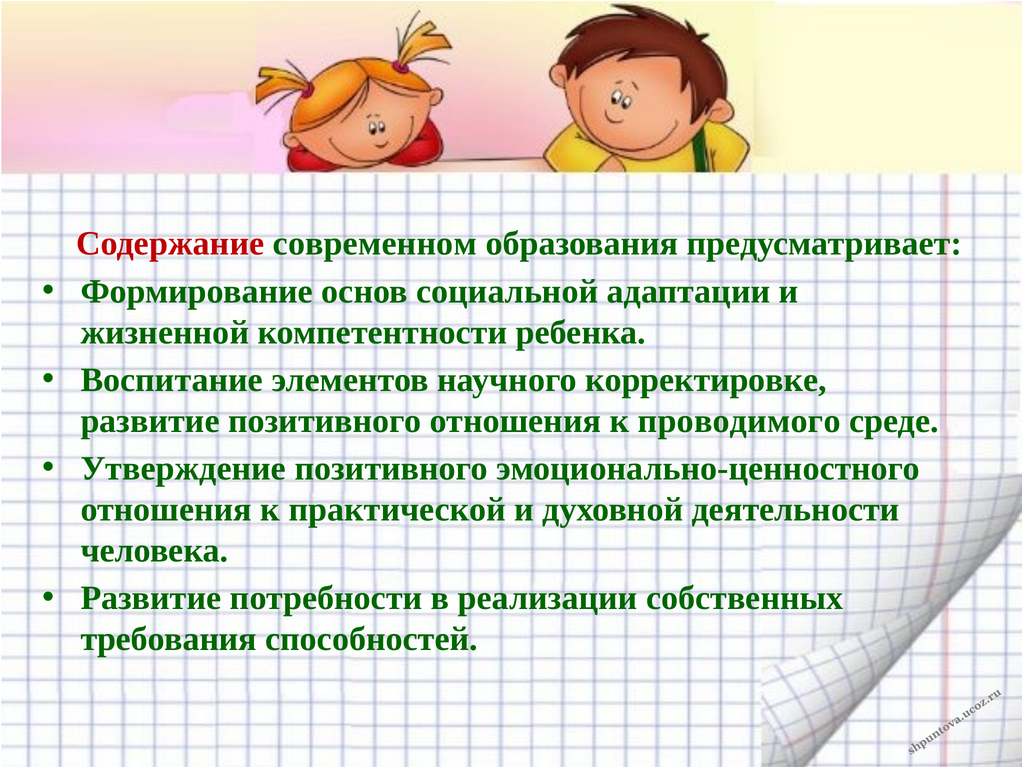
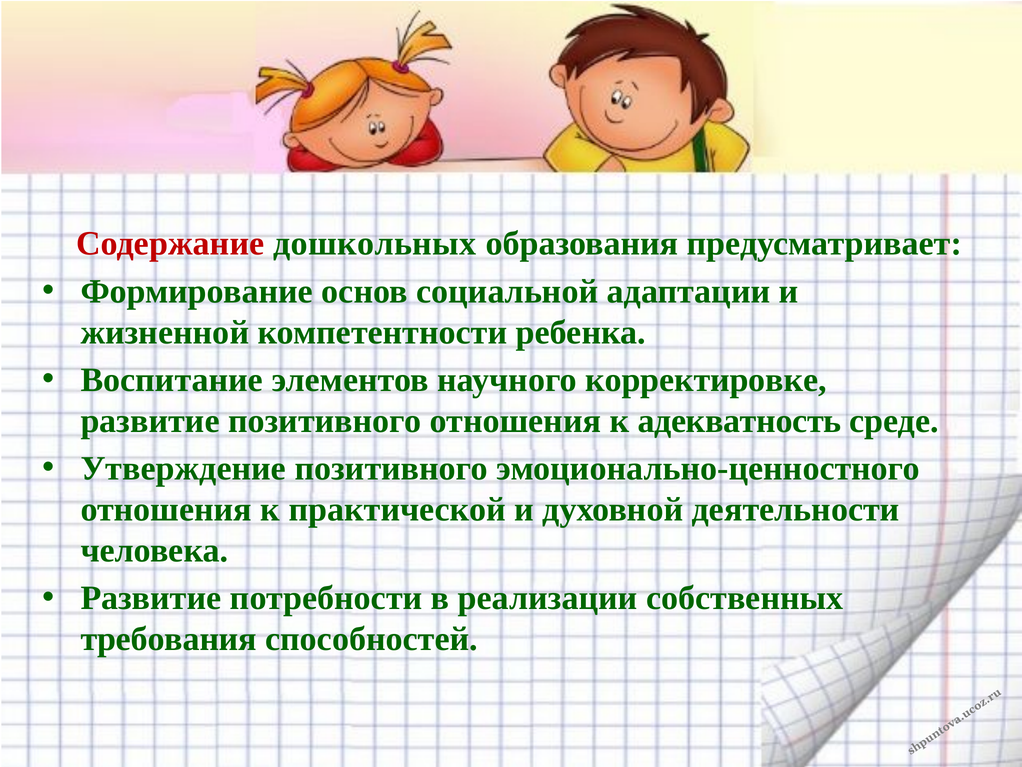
современном: современном -> дошкольных (375, 244)
проводимого: проводимого -> адекватность (739, 421)
